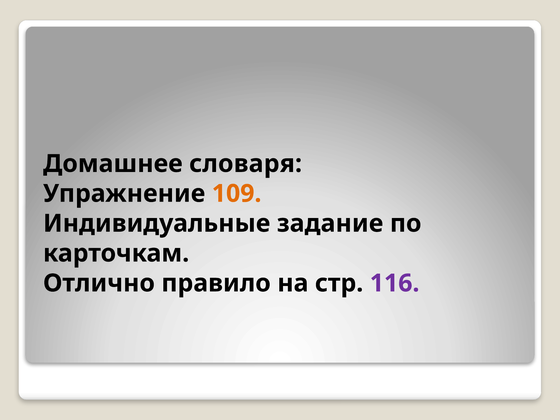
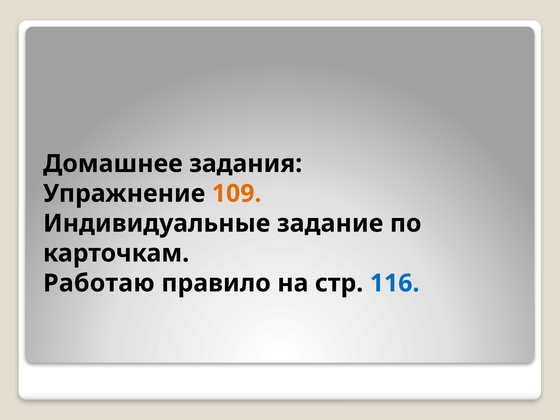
словаря: словаря -> задания (246, 164)
Отлично: Отлично -> Работаю (99, 283)
116 colour: purple -> blue (395, 283)
